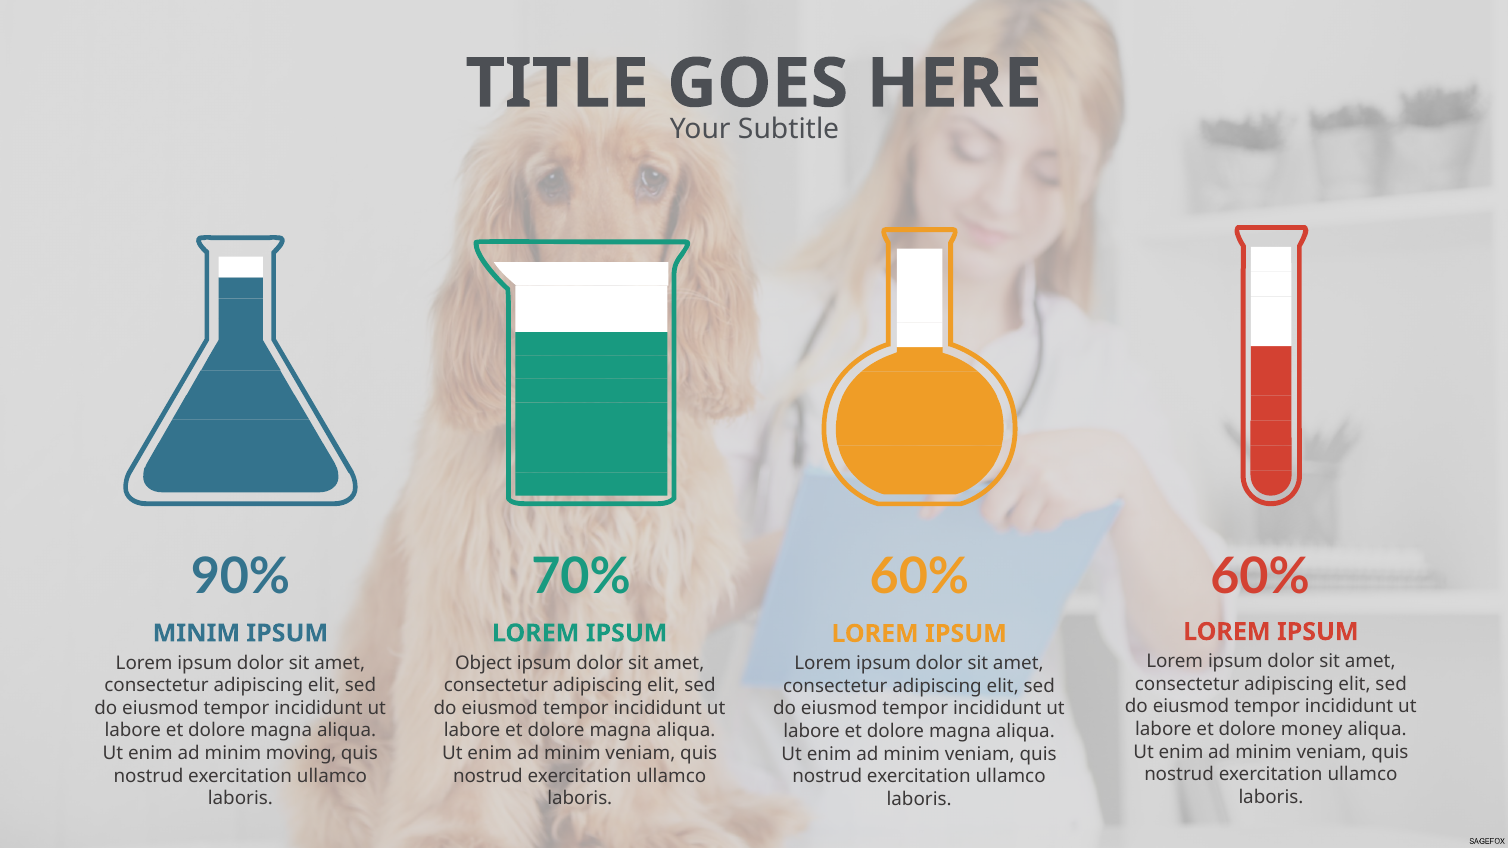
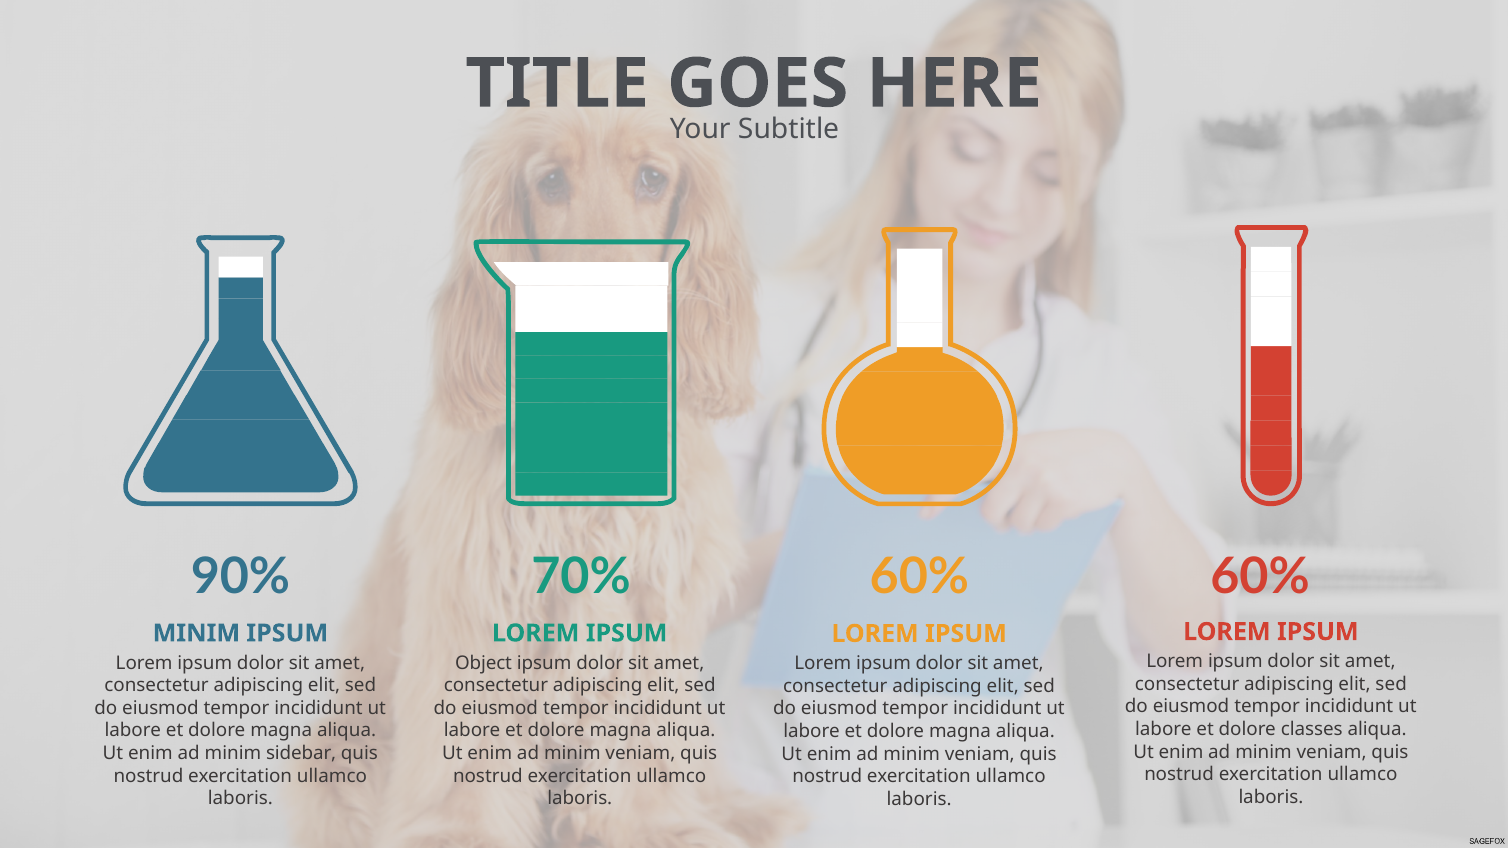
money: money -> classes (1312, 730)
moving: moving -> sidebar (301, 754)
